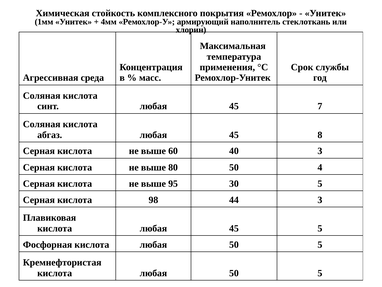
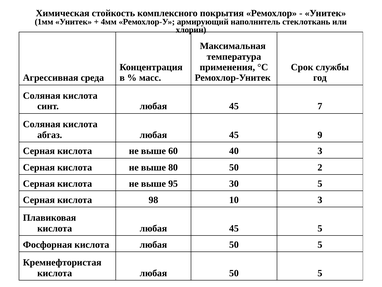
8: 8 -> 9 (320, 135)
4: 4 -> 2 (320, 167)
44: 44 -> 10 (234, 200)
